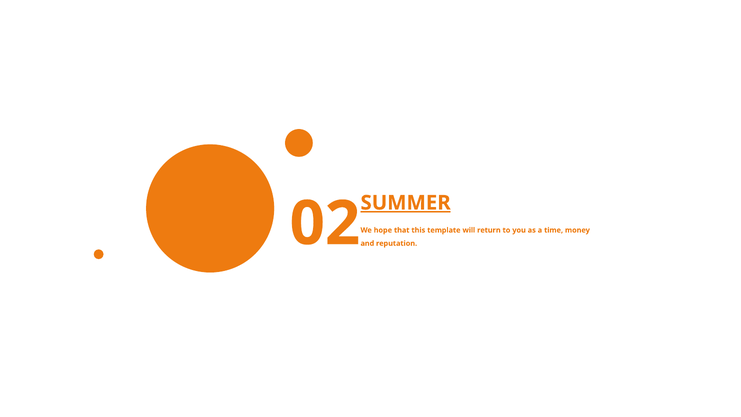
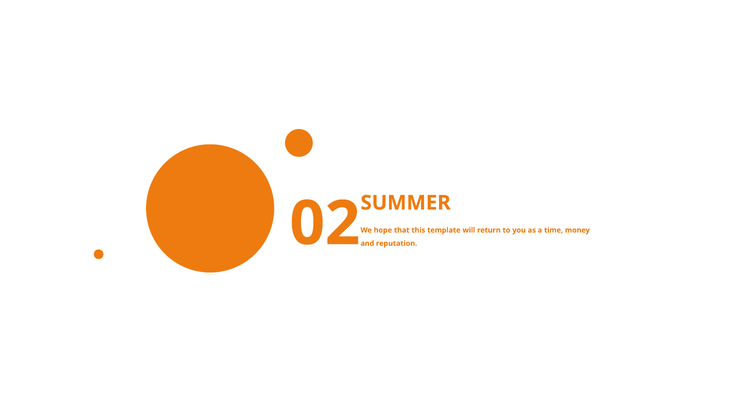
SUMMER underline: present -> none (406, 203)
